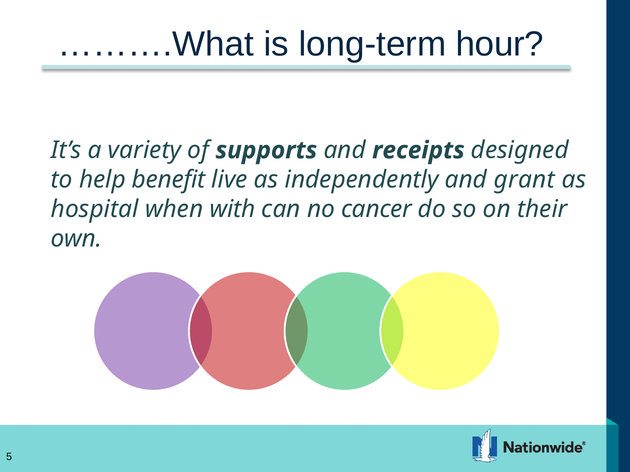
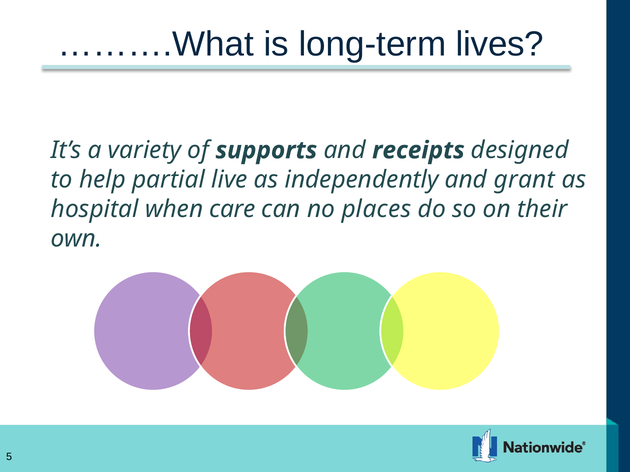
hour: hour -> lives (500, 44)
benefit: benefit -> partial (169, 180)
with: with -> care (233, 209)
cancer: cancer -> places (376, 209)
